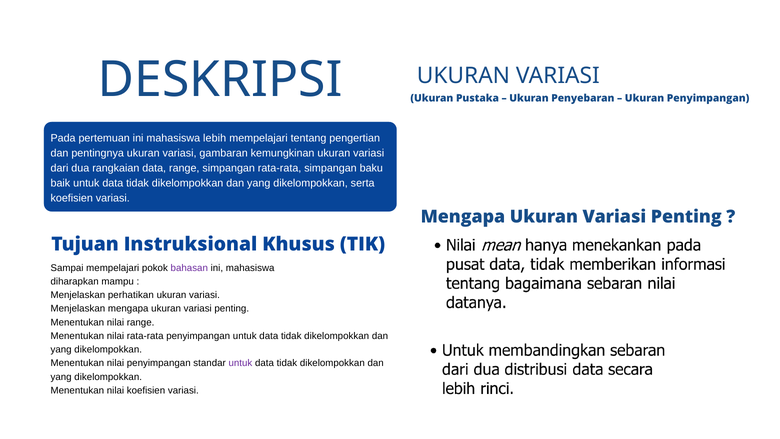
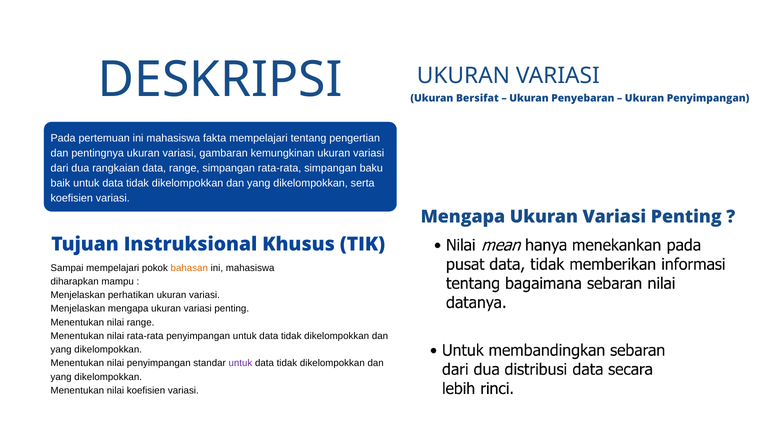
Pustaka: Pustaka -> Bersifat (477, 99)
lebih: lebih -> fakta (215, 138)
bahasan colour: purple -> orange (189, 268)
